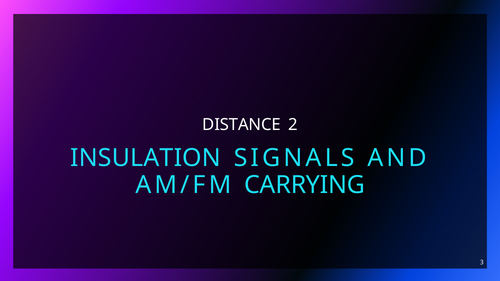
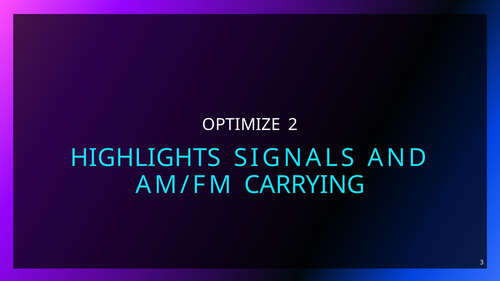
DISTANCE: DISTANCE -> OPTIMIZE (241, 125)
INSULATION: INSULATION -> HIGHLIGHTS (146, 158)
